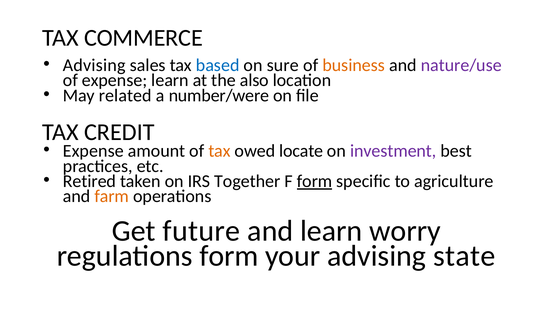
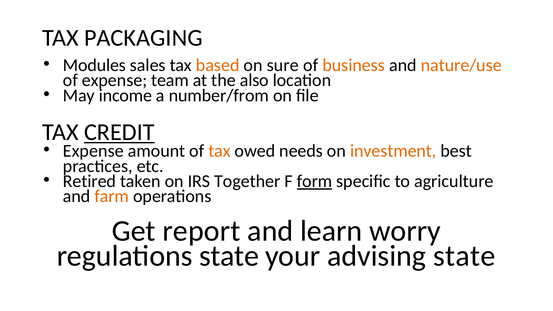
COMMERCE: COMMERCE -> PACKAGING (143, 38)
Advising: Advising -> Modules (94, 65)
based colour: blue -> orange (218, 65)
nature/use colour: purple -> orange (461, 65)
expense learn: learn -> team (170, 80)
related: related -> income (125, 95)
number/were: number/were -> number/from (219, 95)
CREDIT underline: none -> present (119, 132)
locate: locate -> needs (301, 151)
investment colour: purple -> orange (393, 151)
future: future -> report (201, 231)
regulations form: form -> state (229, 256)
